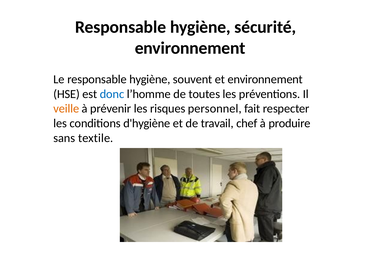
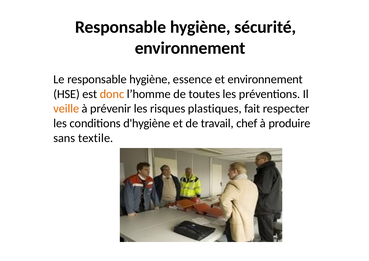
souvent: souvent -> essence (193, 79)
donc colour: blue -> orange (112, 94)
personnel: personnel -> plastiques (215, 109)
